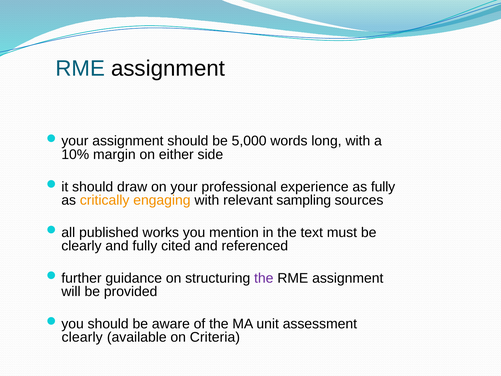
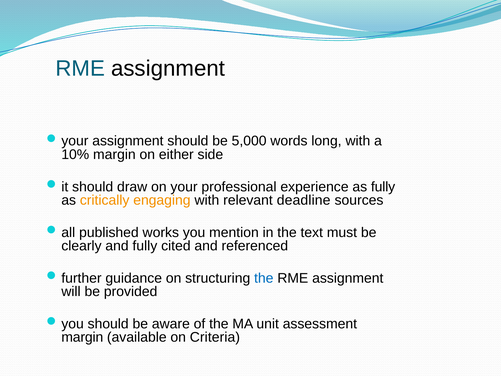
sampling: sampling -> deadline (304, 200)
the colour: purple -> blue (264, 278)
clearly: clearly -> margin (82, 337)
